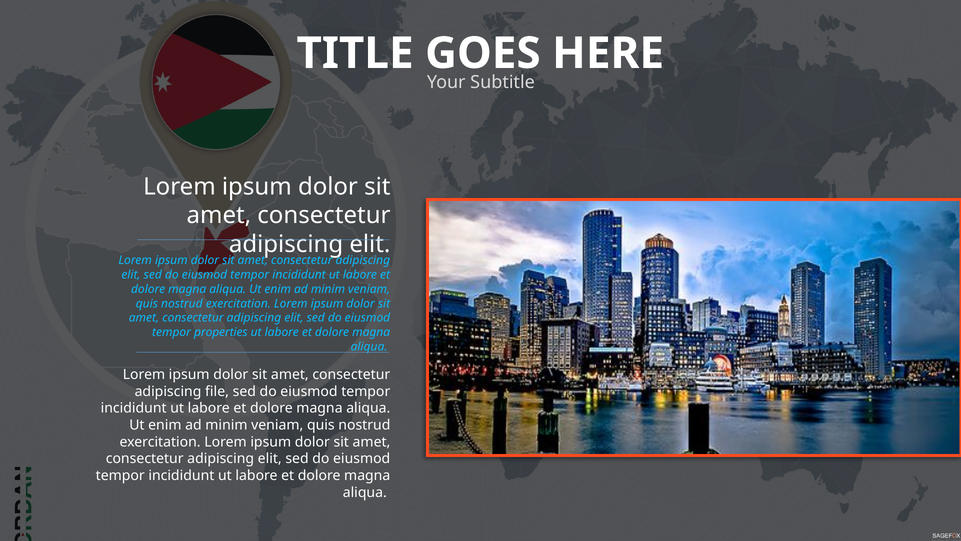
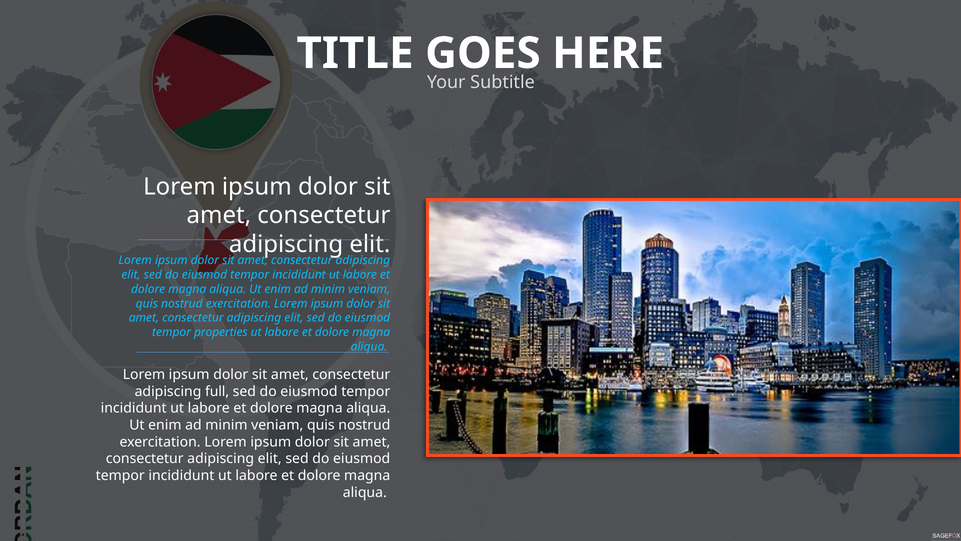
file: file -> full (217, 391)
